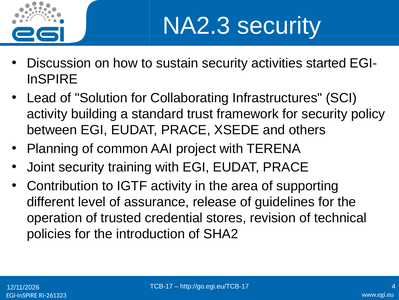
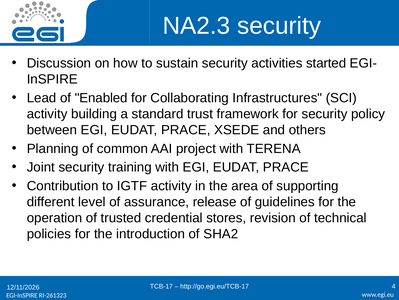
Solution: Solution -> Enabled (101, 98)
